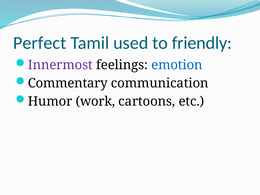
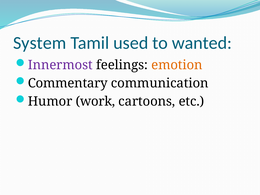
Perfect: Perfect -> System (40, 43)
friendly: friendly -> wanted (202, 43)
emotion colour: blue -> orange (177, 65)
